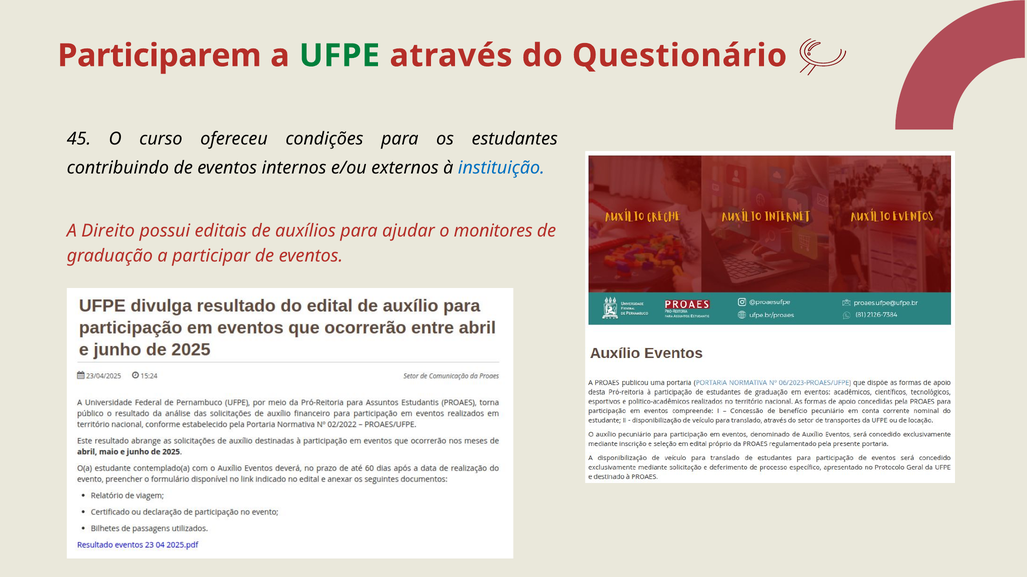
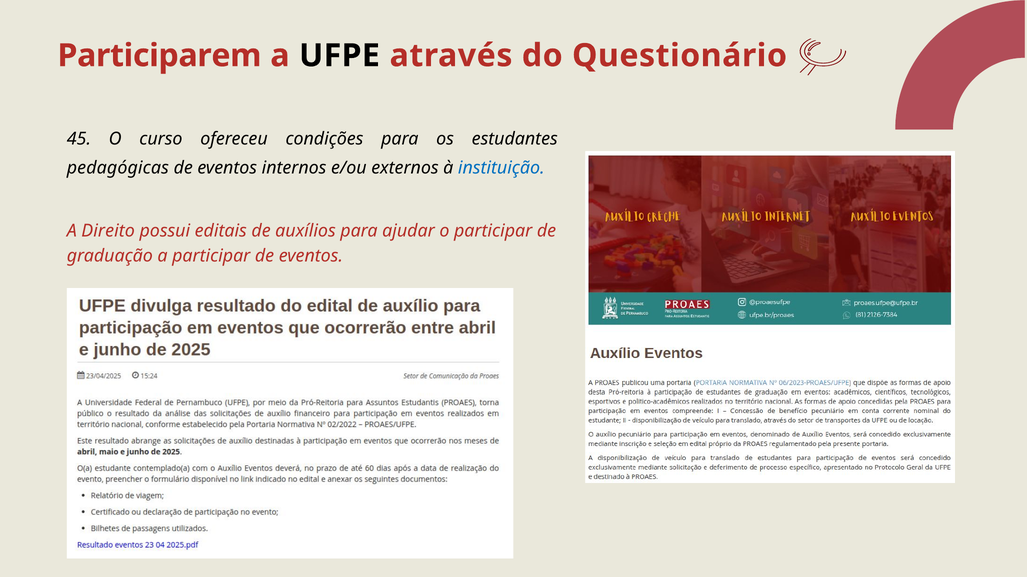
UFPE colour: green -> black (339, 56)
contribuindo: contribuindo -> pedagógicas (118, 168)
o monitores: monitores -> participar (493, 231)
